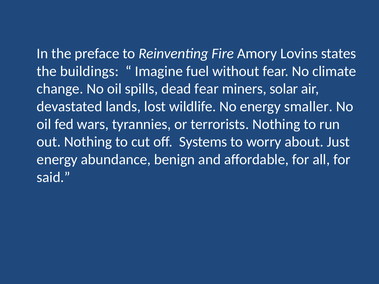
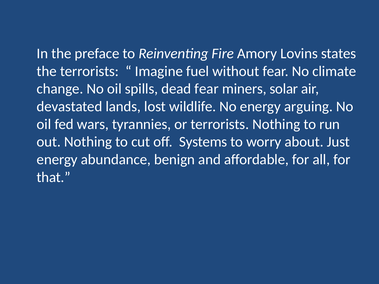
the buildings: buildings -> terrorists (89, 71)
smaller: smaller -> arguing (308, 107)
said: said -> that (54, 177)
